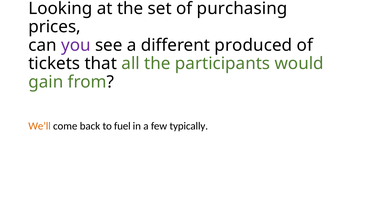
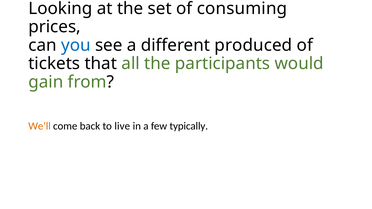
purchasing: purchasing -> consuming (242, 8)
you colour: purple -> blue (76, 45)
fuel: fuel -> live (122, 126)
